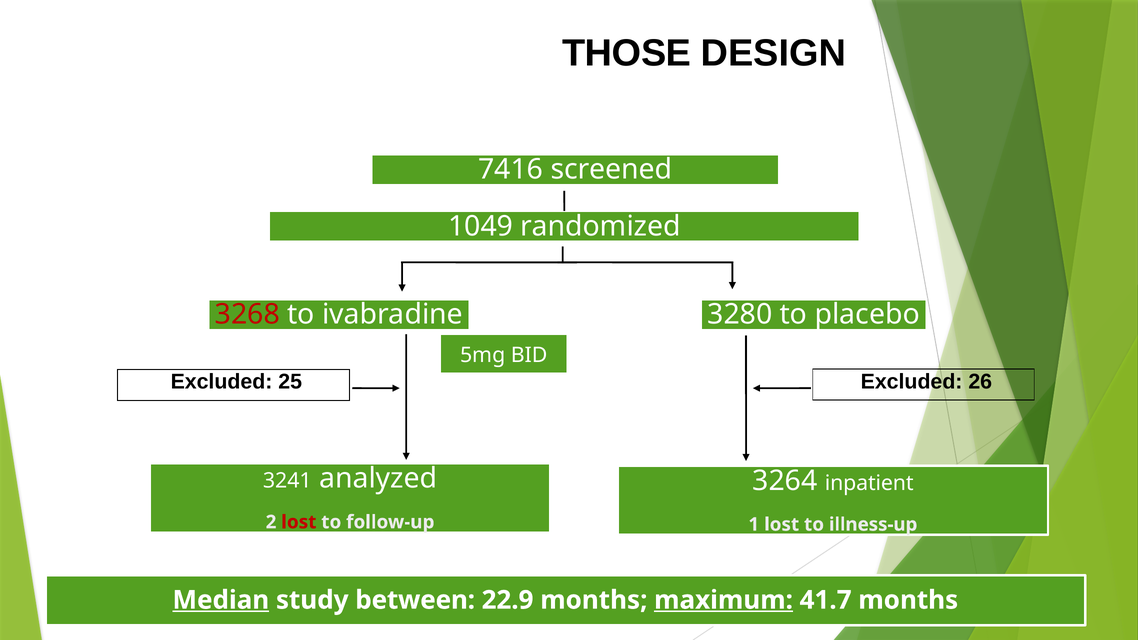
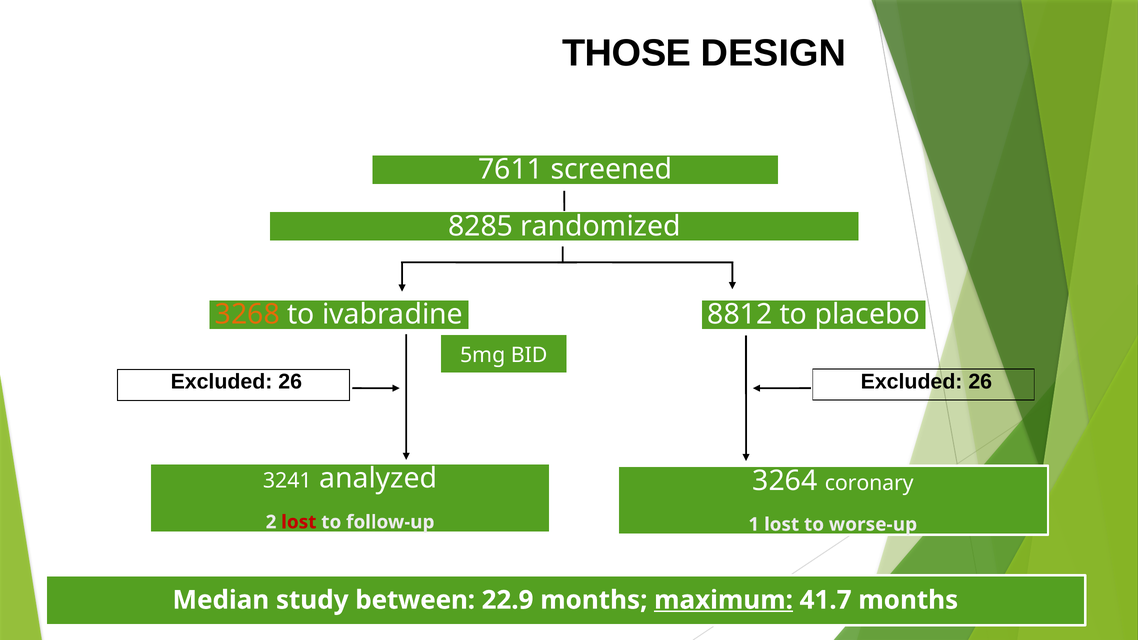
7416: 7416 -> 7611 (511, 170)
1049: 1049 -> 8285 (481, 226)
3268 colour: red -> orange (247, 315)
3280: 3280 -> 8812 (740, 315)
25: 25 -> 26 (290, 382)
inpatient: inpatient -> coronary (869, 483)
illness-up: illness-up -> worse-up (873, 525)
Median underline: present -> none (221, 600)
